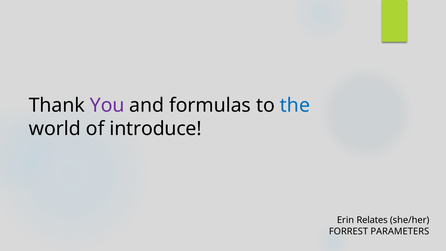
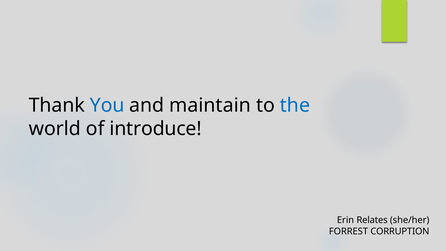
You colour: purple -> blue (107, 105)
formulas: formulas -> maintain (210, 105)
PARAMETERS: PARAMETERS -> CORRUPTION (400, 231)
